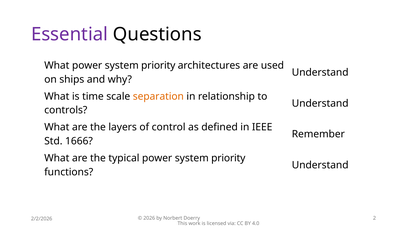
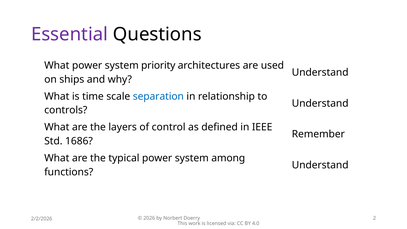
separation colour: orange -> blue (158, 96)
1666: 1666 -> 1686 (79, 141)
typical power system priority: priority -> among (228, 158)
